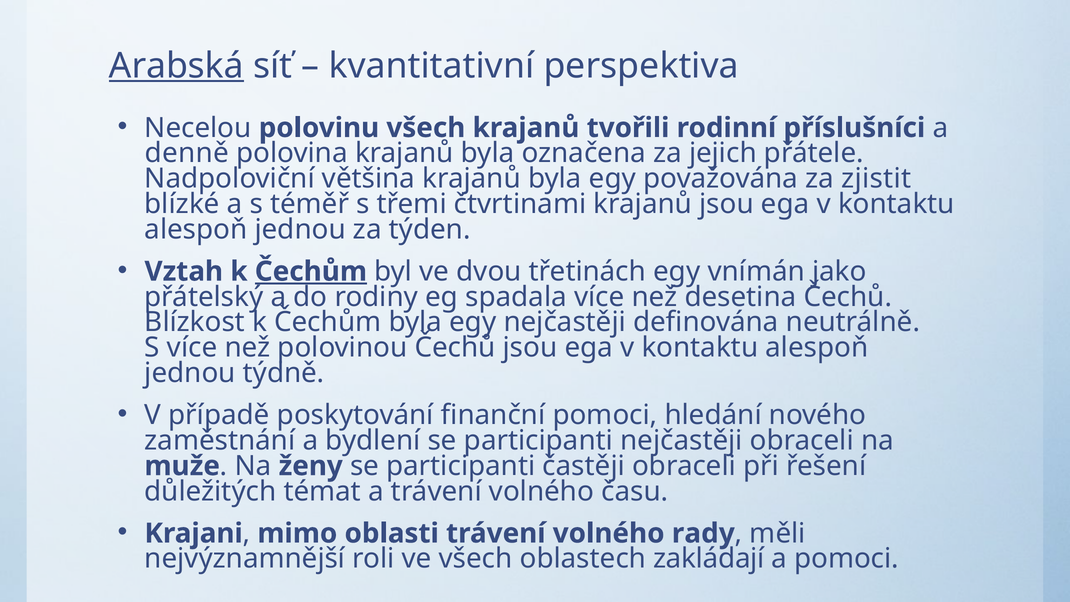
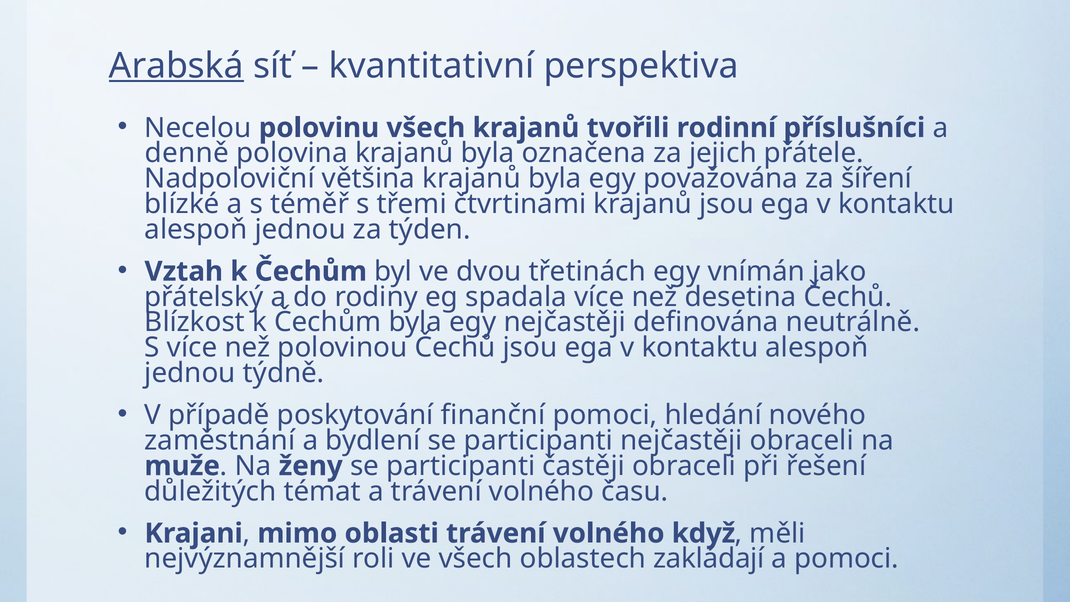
zjistit: zjistit -> šíření (877, 179)
Čechům underline: present -> none (311, 271)
rady: rady -> když (703, 533)
